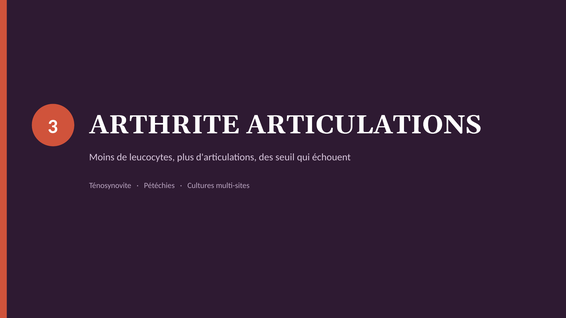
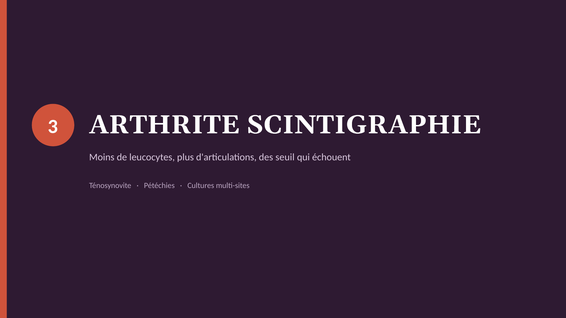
ARTICULATIONS: ARTICULATIONS -> SCINTIGRAPHIE (364, 125)
